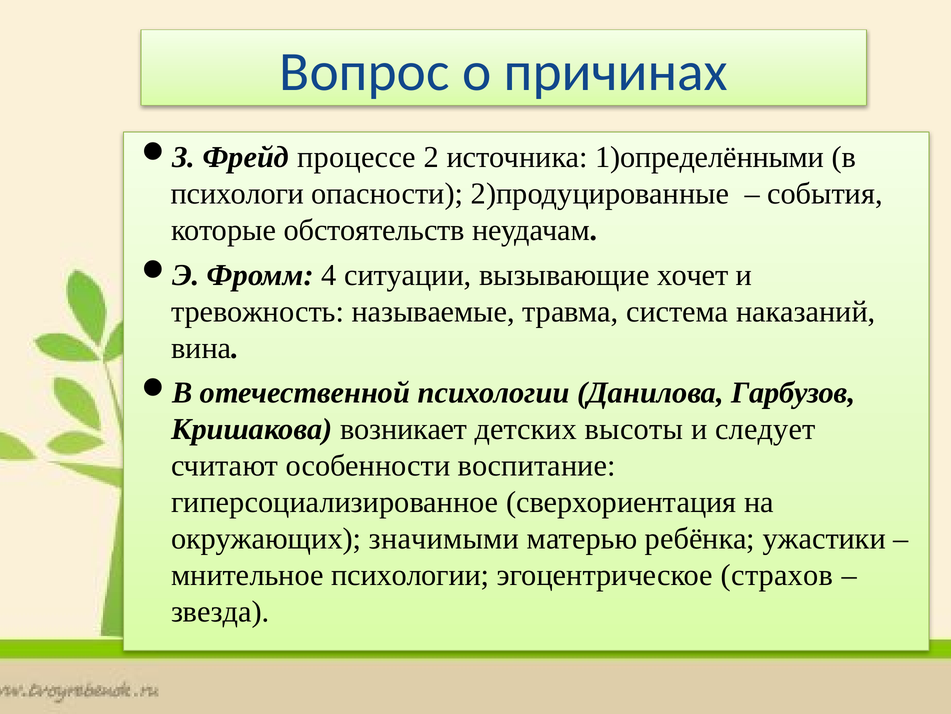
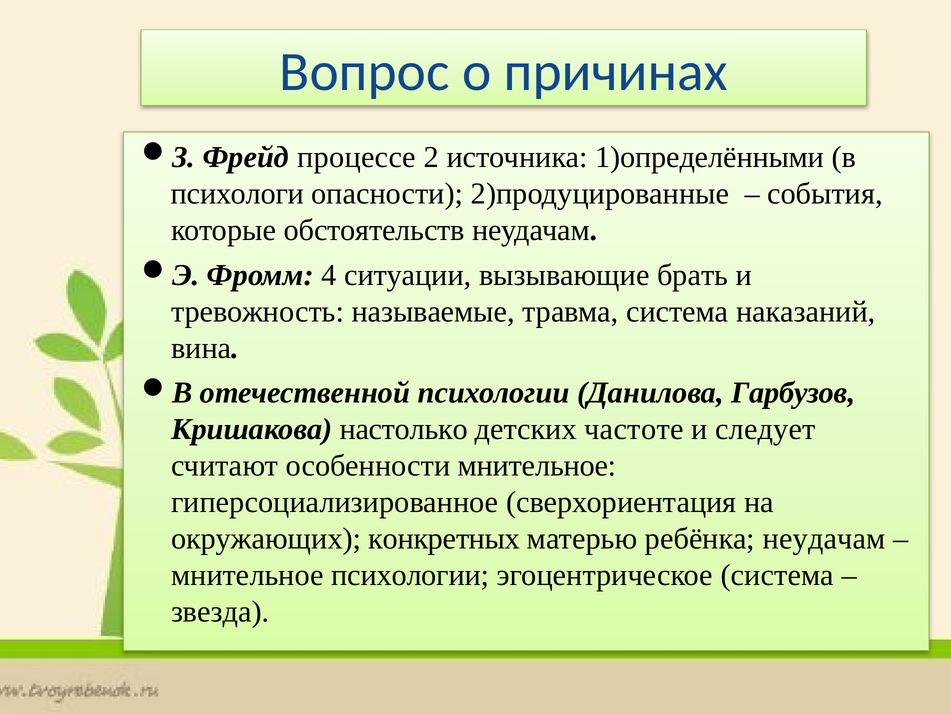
хочет: хочет -> брать (693, 275)
возникает: возникает -> настолько (404, 429)
высоты: высоты -> частоте (634, 429)
особенности воспитание: воспитание -> мнительное (537, 465)
значимыми: значимыми -> конкретных (444, 538)
ребёнка ужастики: ужастики -> неудачам (824, 538)
эгоцентрическое страхов: страхов -> система (777, 575)
